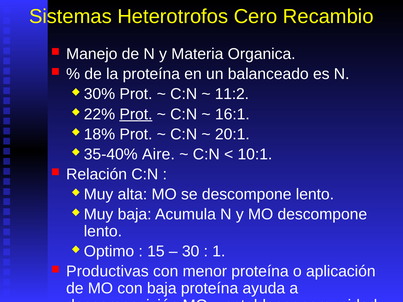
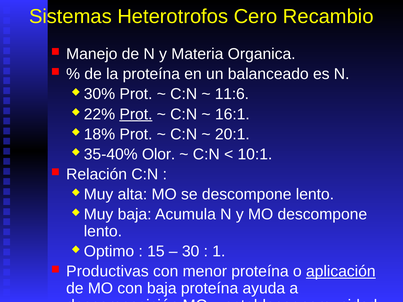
11:2: 11:2 -> 11:6 (232, 94)
Aire: Aire -> Olor (159, 154)
aplicación underline: none -> present (341, 272)
